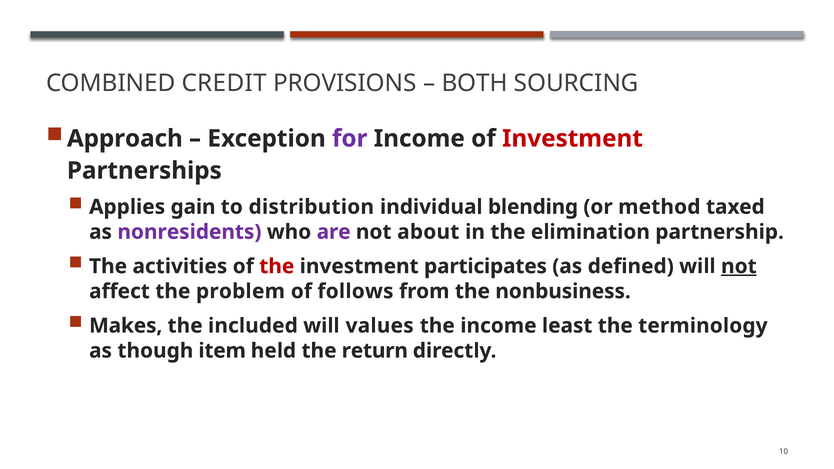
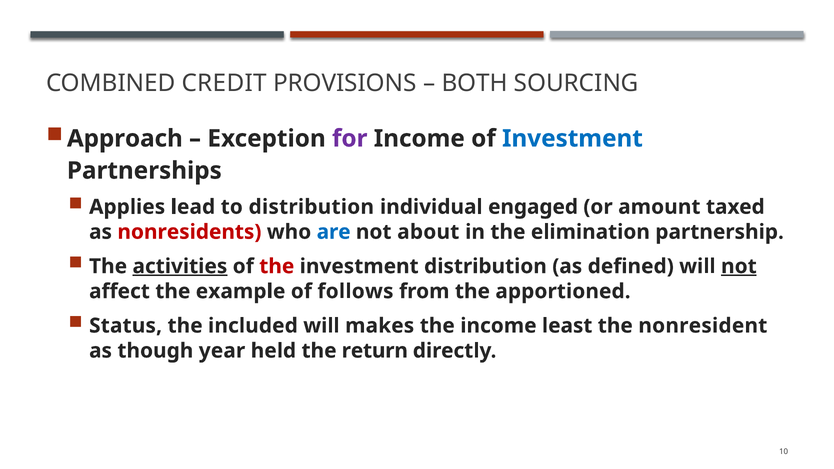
Investment colour: red -> blue (572, 139)
gain: gain -> lead (193, 207)
blending: blending -> engaged (533, 207)
method: method -> amount (659, 207)
nonresidents colour: purple -> red (189, 232)
are colour: purple -> blue (334, 232)
activities underline: none -> present (180, 266)
investment participates: participates -> distribution (485, 266)
problem: problem -> example (241, 291)
nonbusiness: nonbusiness -> apportioned (563, 291)
Makes: Makes -> Status (126, 326)
values: values -> makes (380, 326)
terminology: terminology -> nonresident (703, 326)
item: item -> year (222, 351)
